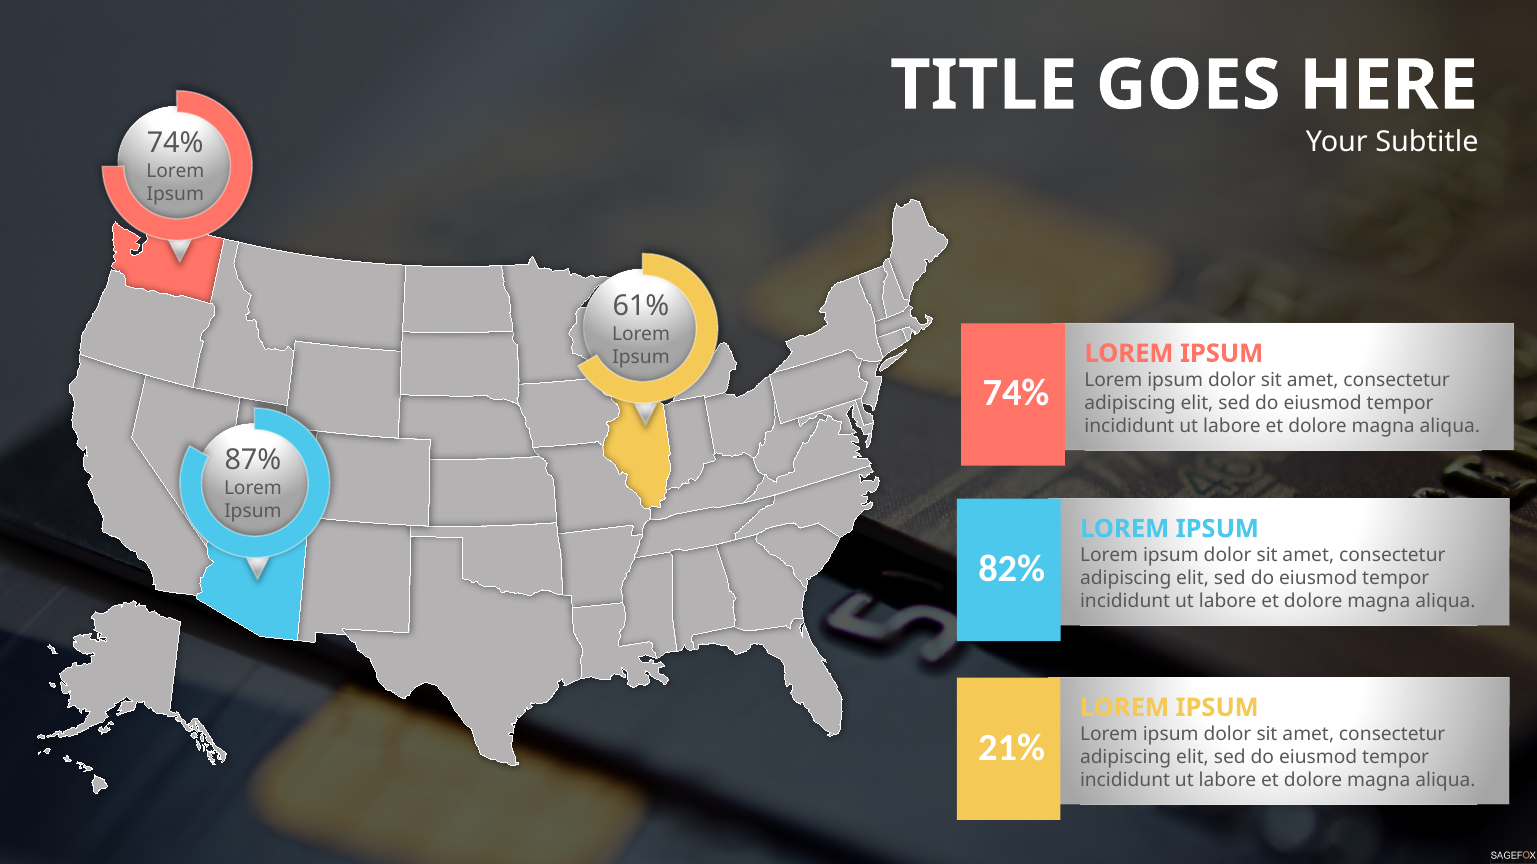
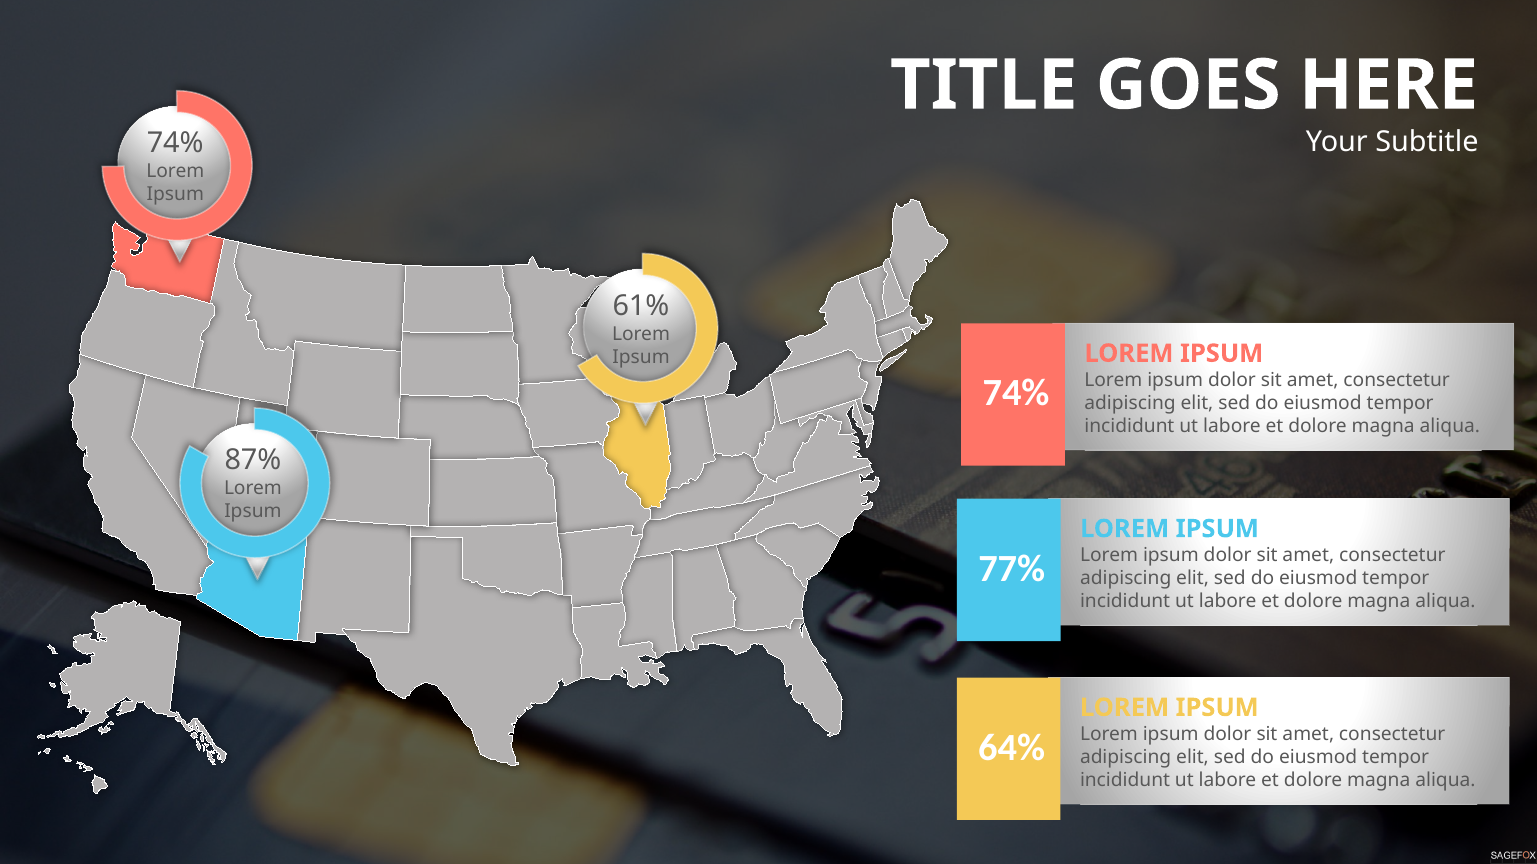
82%: 82% -> 77% (1012, 569)
21%: 21% -> 64% (1012, 748)
